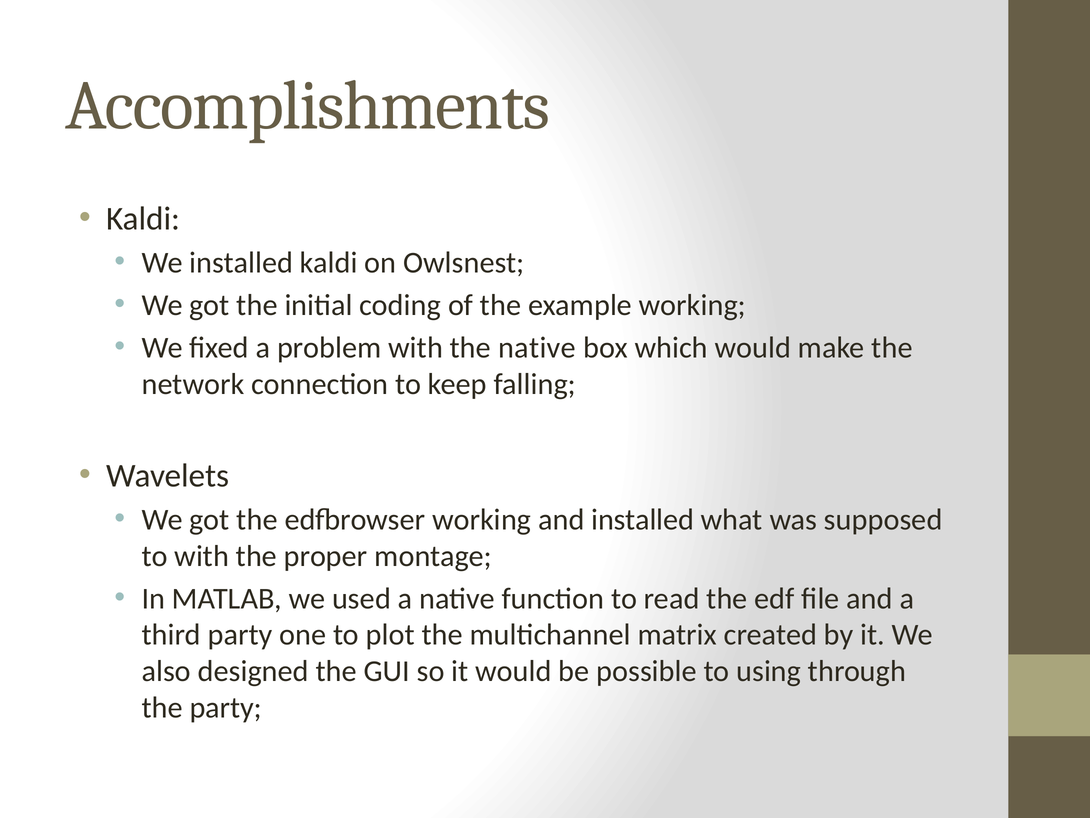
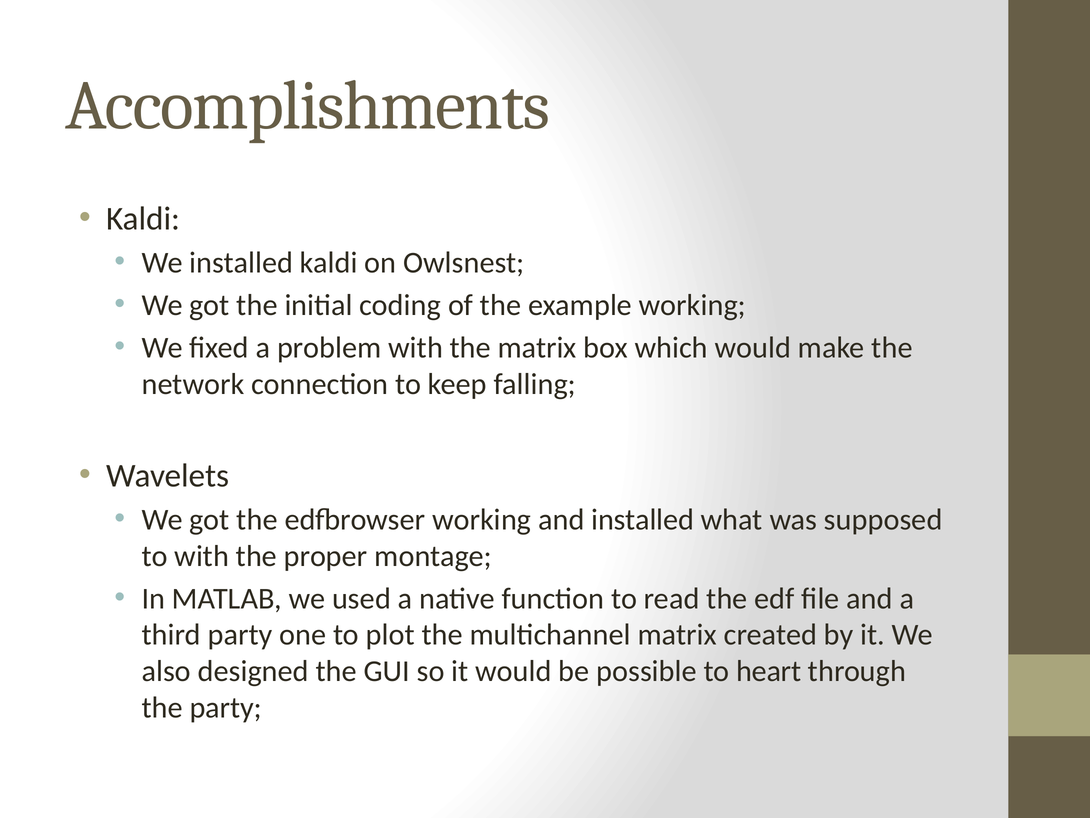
the native: native -> matrix (537, 347)
using: using -> heart (769, 671)
